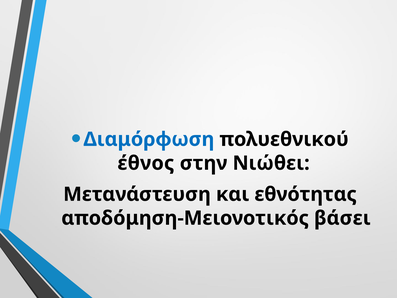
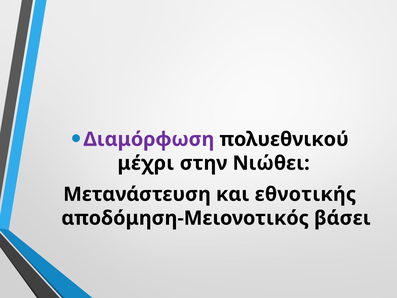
Διαμόρφωση colour: blue -> purple (149, 139)
έθνος: έθνος -> μέχρι (146, 163)
εθνότητας: εθνότητας -> εθνοτικής (305, 194)
